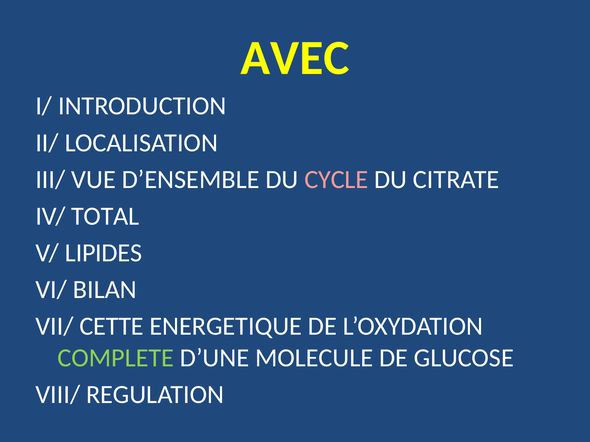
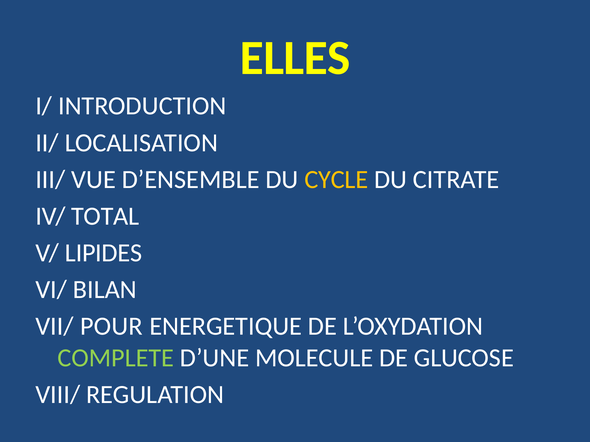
AVEC: AVEC -> ELLES (295, 58)
CYCLE colour: pink -> yellow (336, 180)
CETTE: CETTE -> POUR (111, 327)
